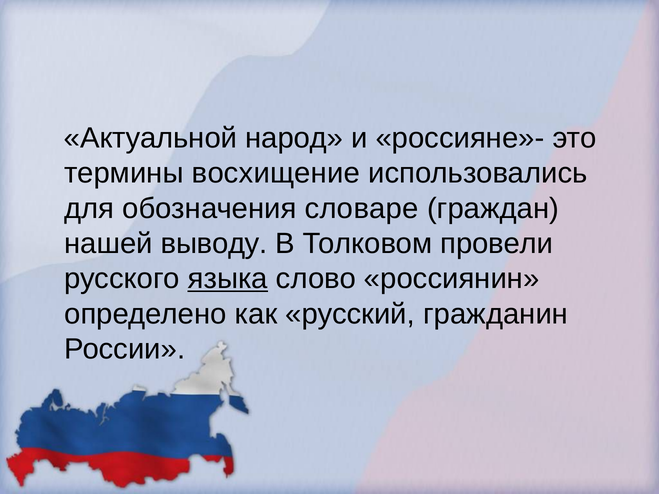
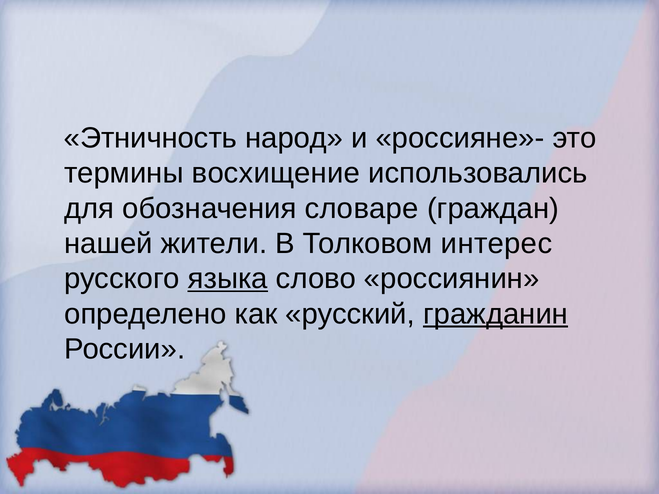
Актуальной: Актуальной -> Этничность (150, 138)
выводу: выводу -> жители (214, 244)
провели: провели -> интерес (497, 244)
гражданин underline: none -> present (496, 314)
